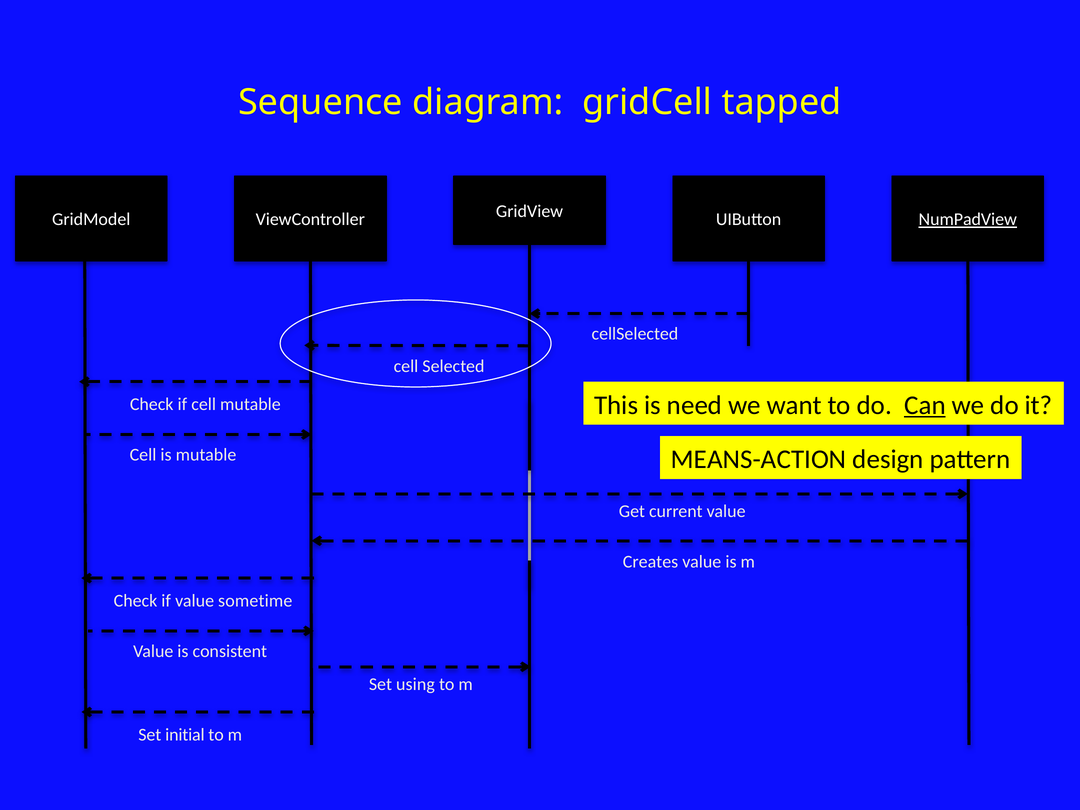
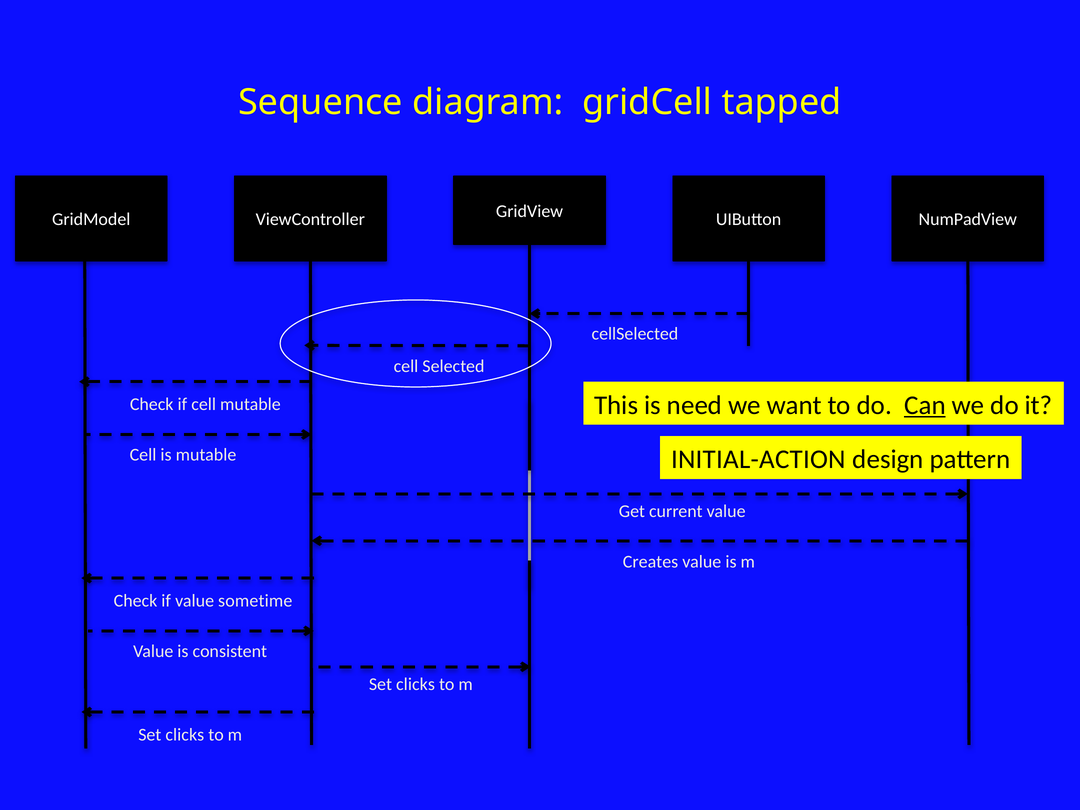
NumPadView underline: present -> none (968, 220)
MEANS-ACTION: MEANS-ACTION -> INITIAL-ACTION (758, 459)
using: using -> clicks (416, 684)
initial: initial -> clicks (185, 735)
